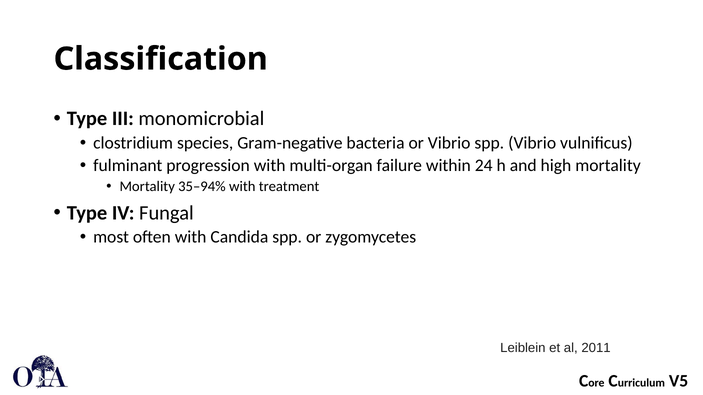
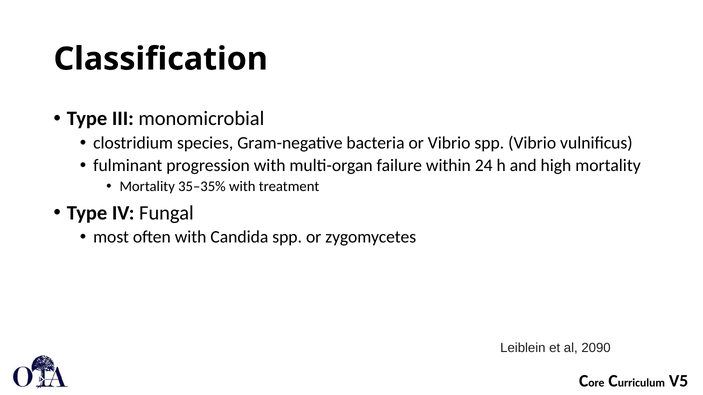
35–94%: 35–94% -> 35–35% (202, 187)
2011: 2011 -> 2090 (596, 348)
